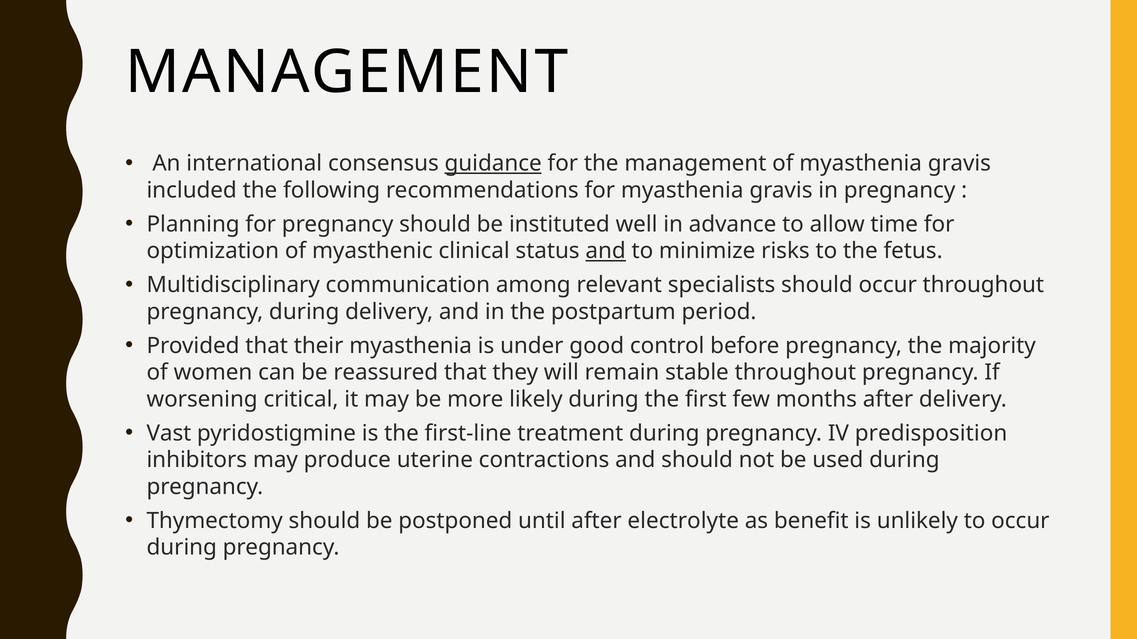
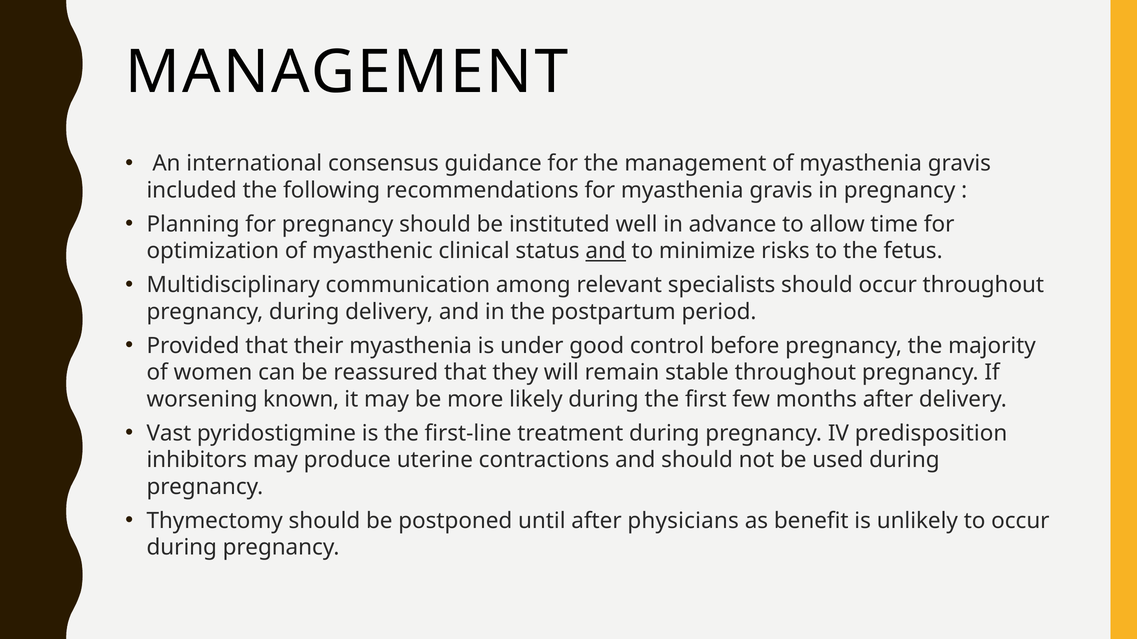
guidance underline: present -> none (493, 164)
critical: critical -> known (301, 400)
electrolyte: electrolyte -> physicians (683, 521)
